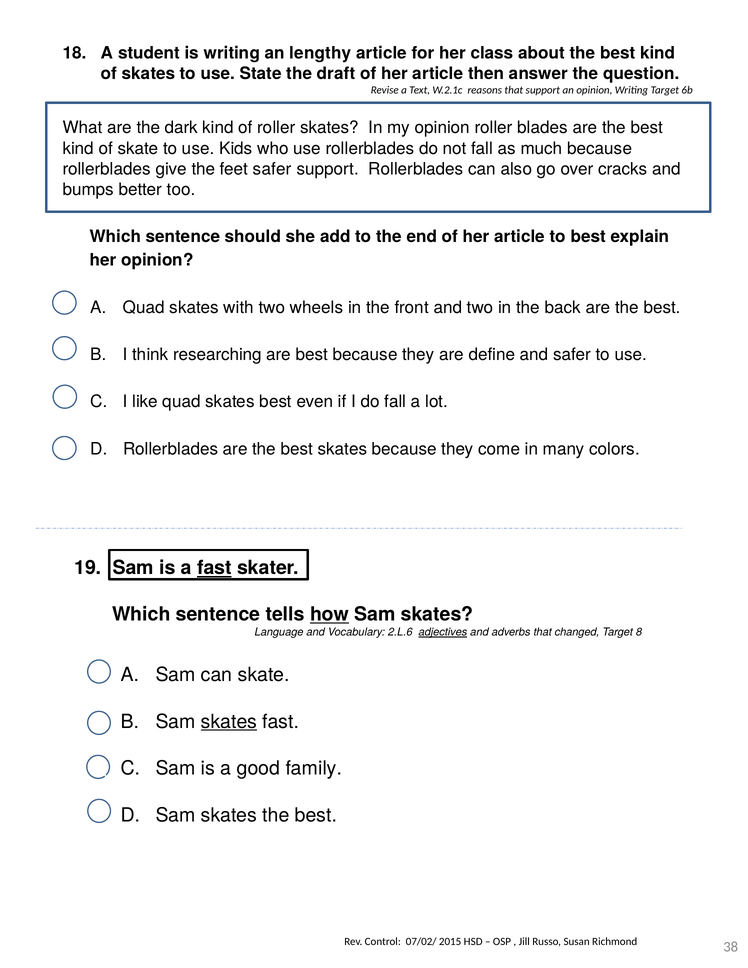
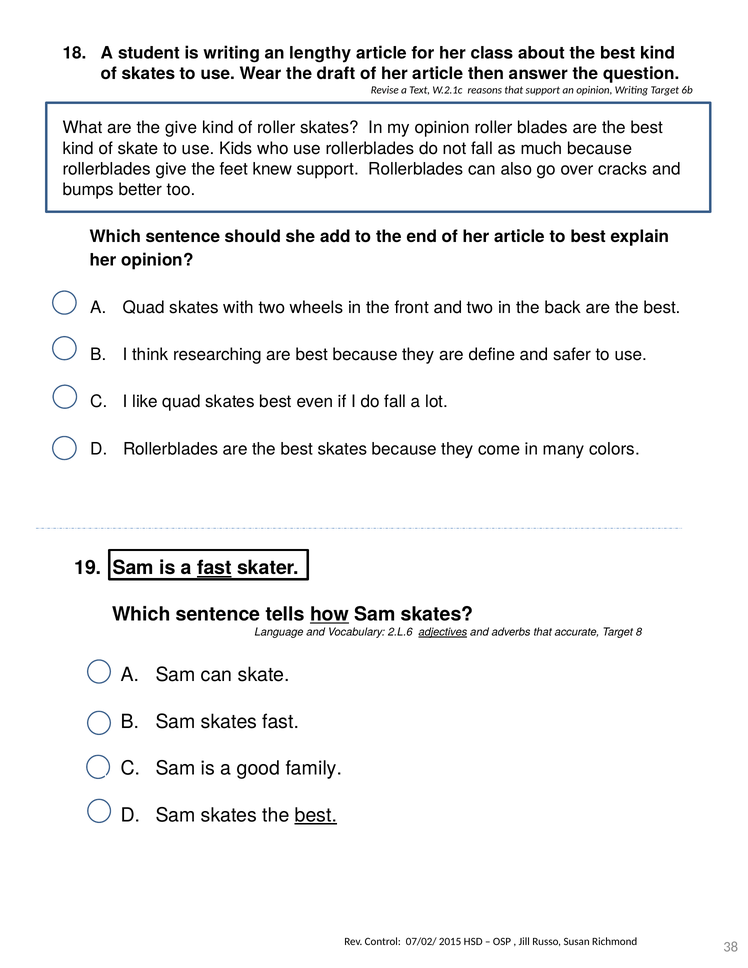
State: State -> Wear (261, 74)
the dark: dark -> give (181, 128)
feet safer: safer -> knew (272, 169)
changed: changed -> accurate (577, 632)
skates underline: present -> none (229, 722)
best underline: none -> present (316, 815)
